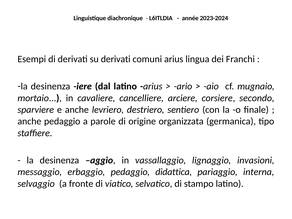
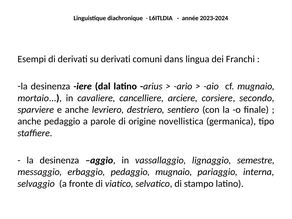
comuni arius: arius -> dans (174, 59)
organizzata: organizzata -> novellistica (181, 121)
invasioni: invasioni -> semestre (256, 160)
pedaggio didattica: didattica -> mugnaio (174, 172)
